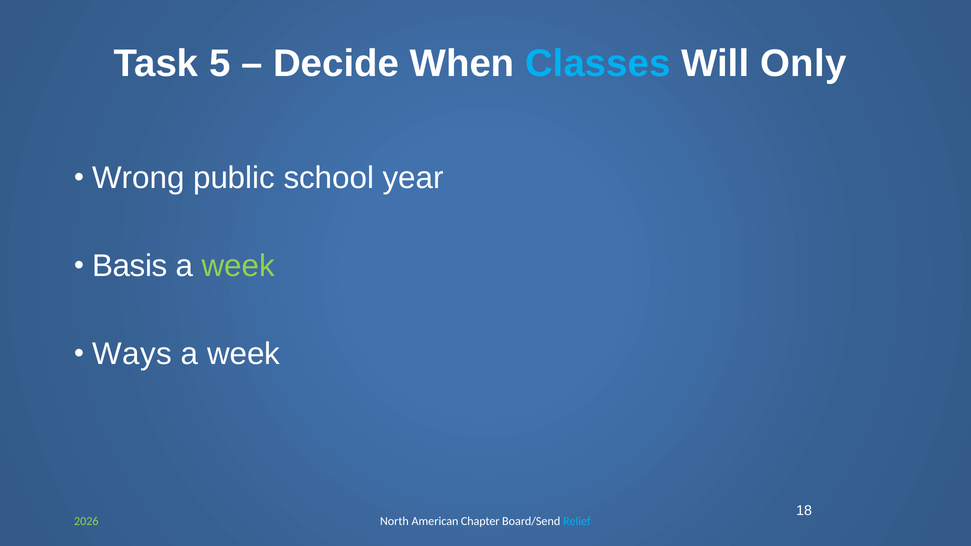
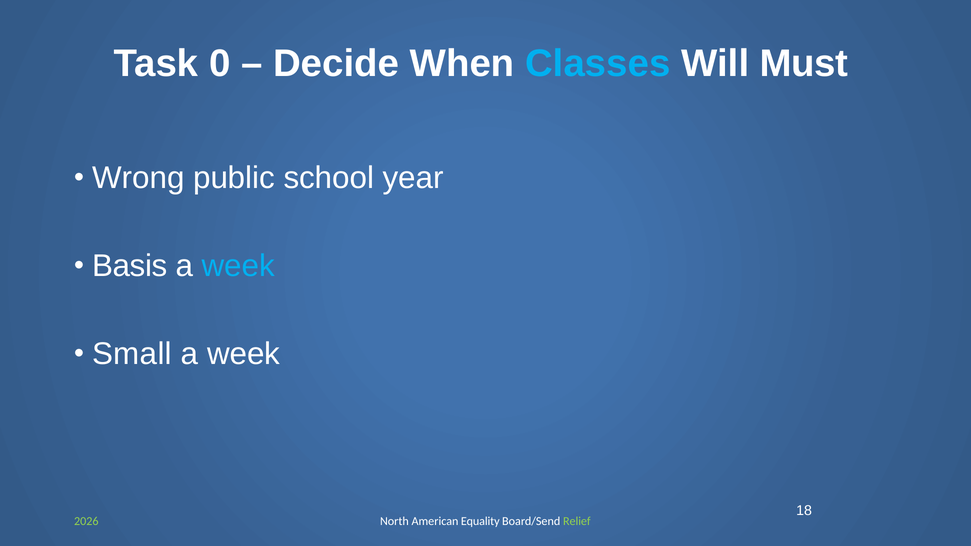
5: 5 -> 0 (220, 63)
Only: Only -> Must (804, 63)
week colour: light green -> light blue (238, 266)
Ways: Ways -> Small (132, 354)
Chapter: Chapter -> Equality (480, 522)
Relief colour: light blue -> light green (577, 522)
